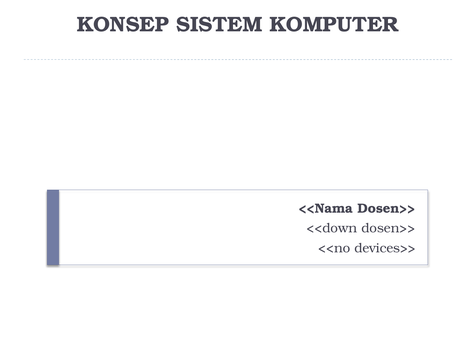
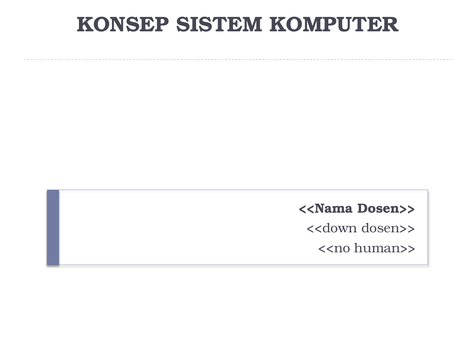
devices>>: devices>> -> human>> (385, 248)
